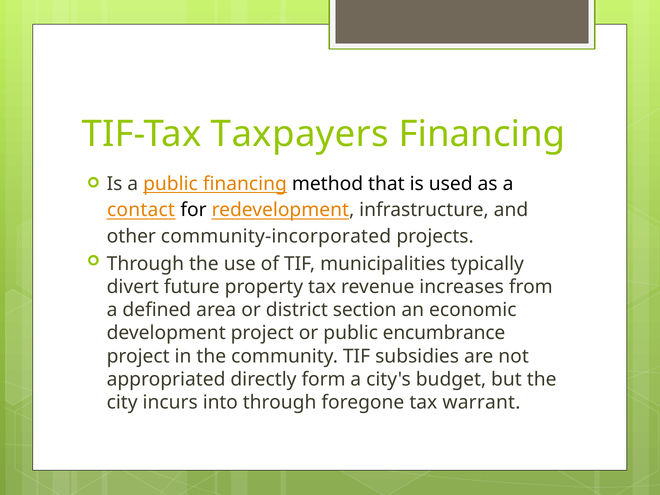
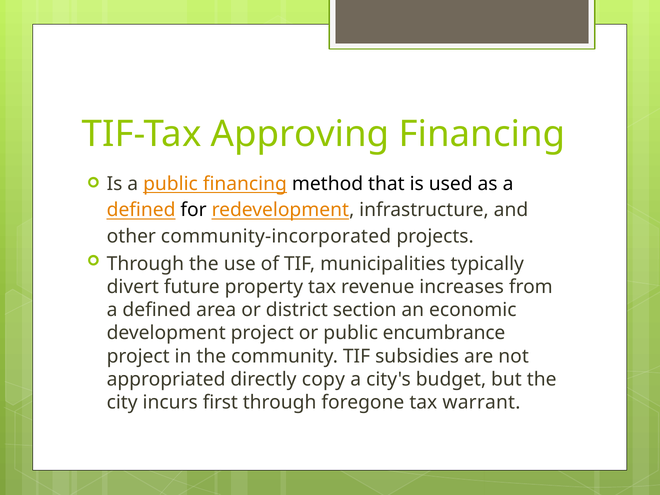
Taxpayers: Taxpayers -> Approving (300, 134)
contact: contact -> defined (141, 210)
form: form -> copy (323, 379)
into: into -> first (220, 402)
